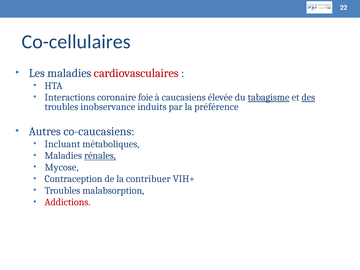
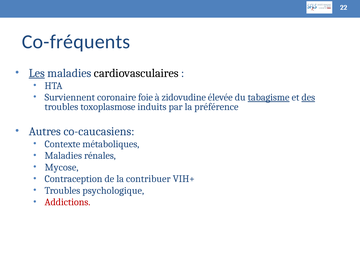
Co-cellulaires: Co-cellulaires -> Co-fréquents (76, 42)
Les underline: none -> present (37, 73)
cardiovasculaires colour: red -> black (136, 73)
Interactions: Interactions -> Surviennent (70, 97)
caucasiens: caucasiens -> zidovudine (184, 97)
inobservance: inobservance -> toxoplasmose (108, 107)
Incluant: Incluant -> Contexte (62, 144)
rénales underline: present -> none (100, 156)
malabsorption: malabsorption -> psychologique (113, 190)
